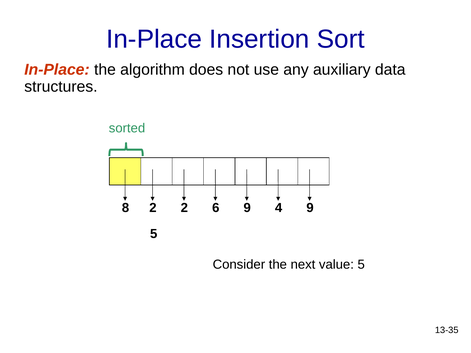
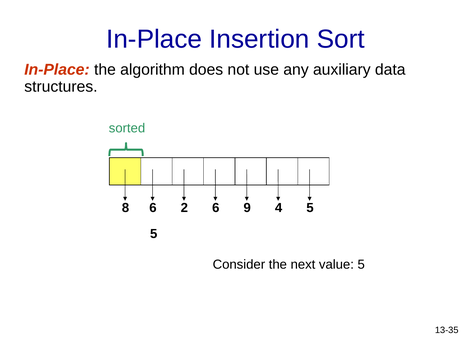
8 2: 2 -> 6 (153, 208)
4 9: 9 -> 5 (310, 208)
